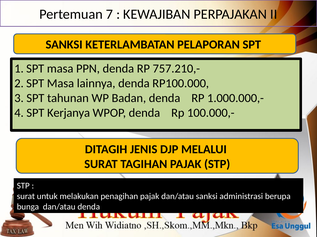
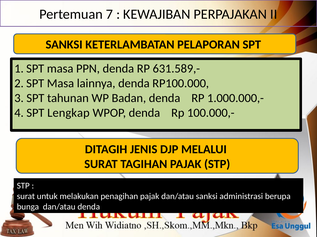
757.210,-: 757.210,- -> 631.589,- (176, 69)
Kerjanya: Kerjanya -> Lengkap (68, 113)
